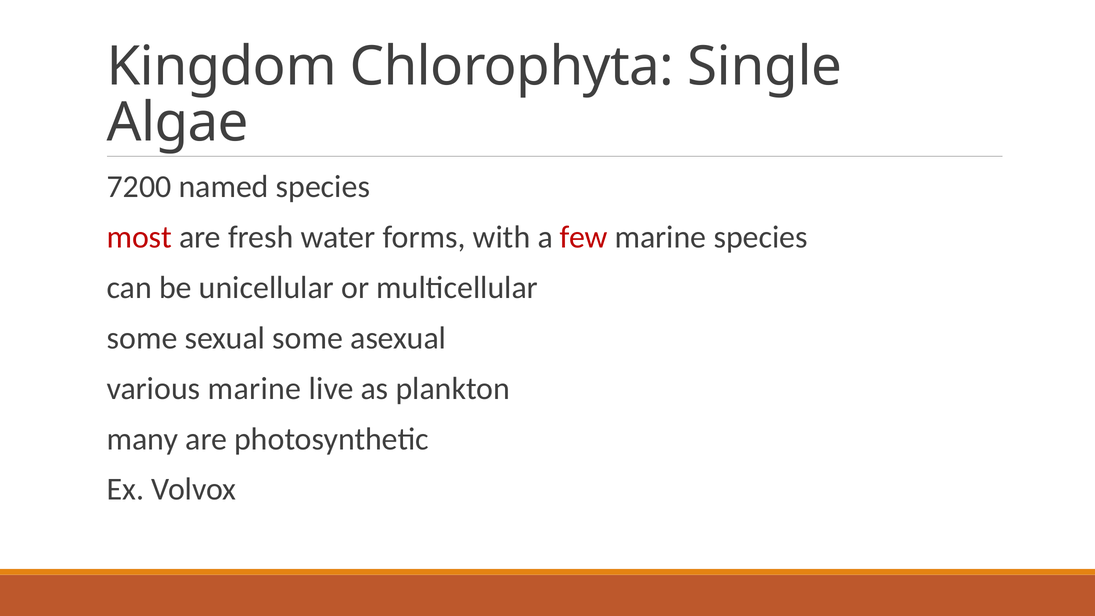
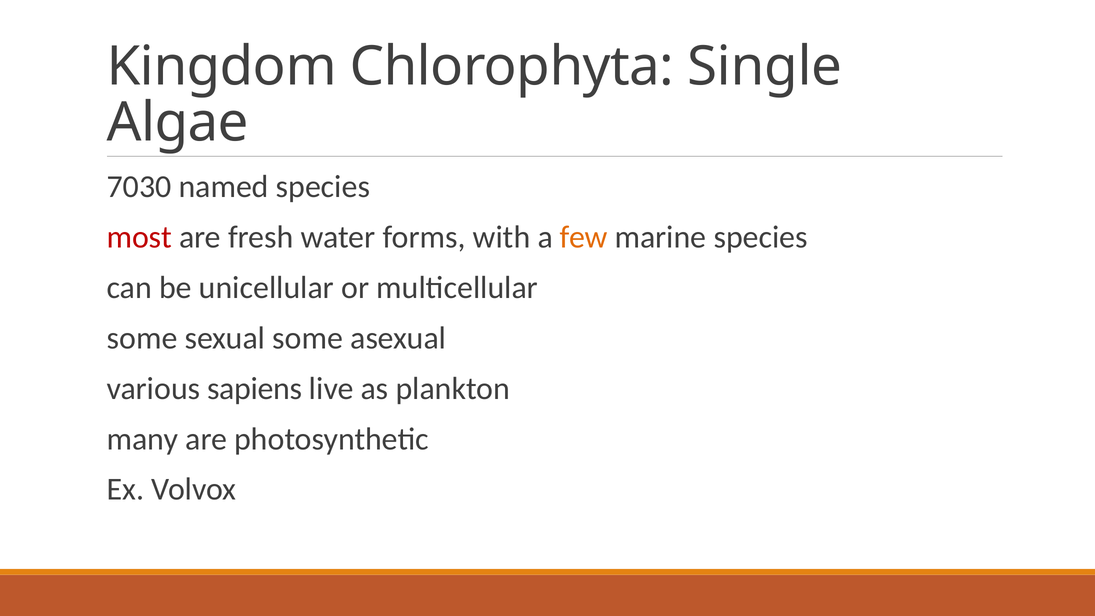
7200: 7200 -> 7030 (139, 187)
few colour: red -> orange (584, 237)
various marine: marine -> sapiens (255, 389)
